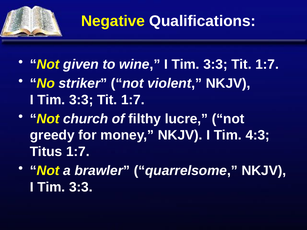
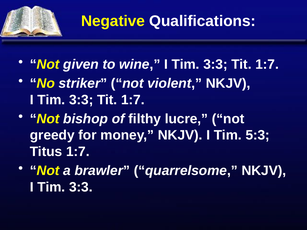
church: church -> bishop (86, 119)
4:3: 4:3 -> 5:3 (258, 135)
